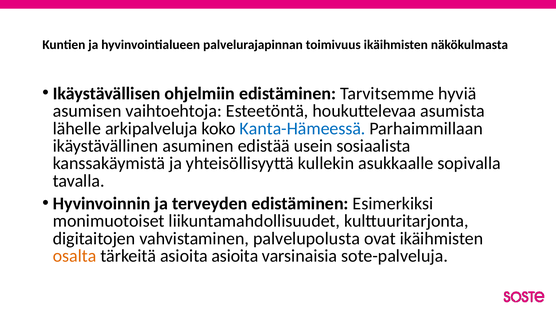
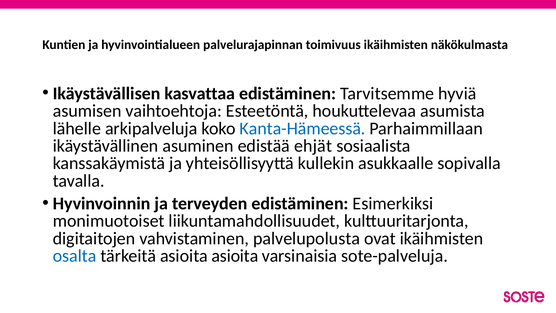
ohjelmiin: ohjelmiin -> kasvattaa (200, 93)
usein: usein -> ehjät (313, 146)
osalta colour: orange -> blue (75, 256)
